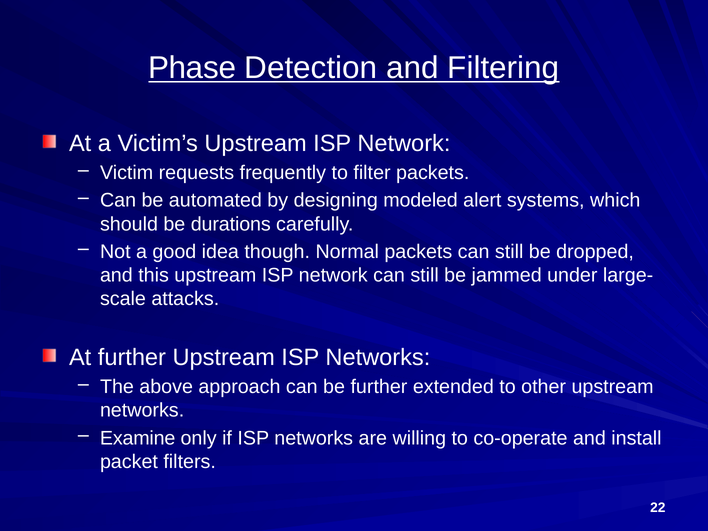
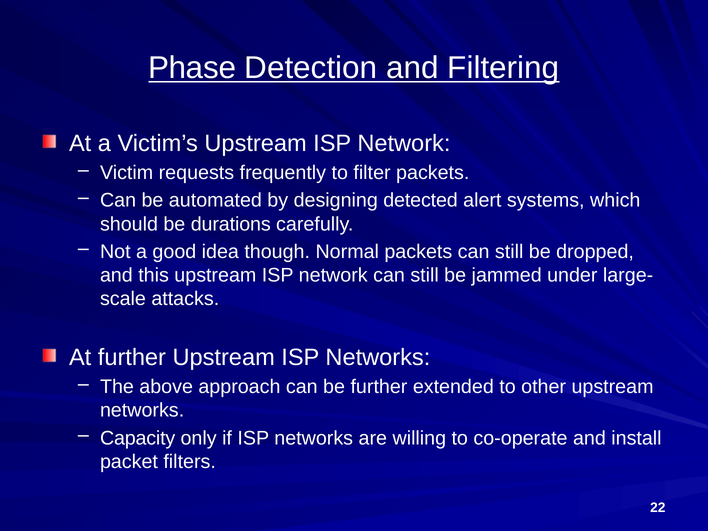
modeled: modeled -> detected (421, 200)
Examine: Examine -> Capacity (138, 438)
